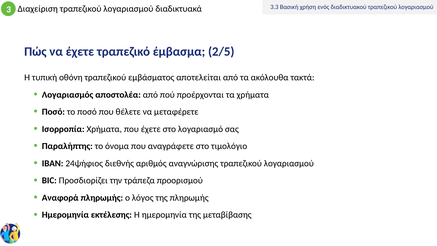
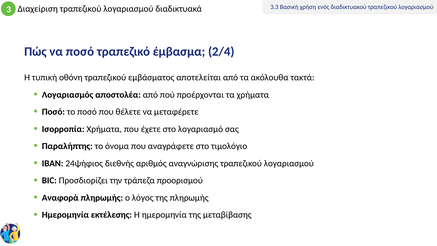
να έχετε: έχετε -> ποσό (80, 52)
2/5: 2/5 -> 2/4 (221, 52)
